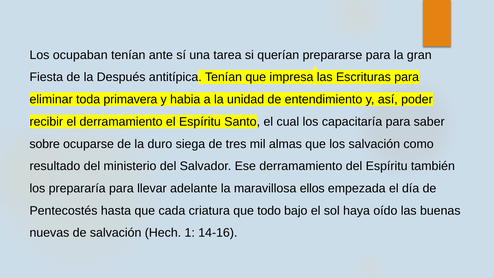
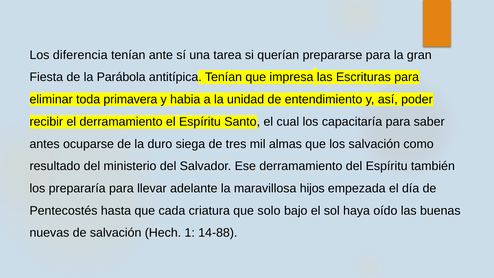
ocupaban: ocupaban -> diferencia (80, 55)
Después: Después -> Parábola (121, 77)
sobre: sobre -> antes (45, 144)
ellos: ellos -> hijos (312, 188)
todo: todo -> solo (269, 211)
14-16: 14-16 -> 14-88 (218, 233)
